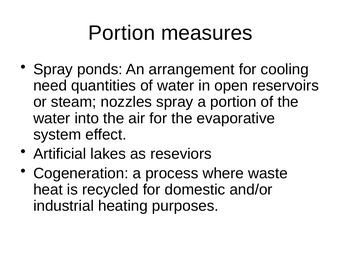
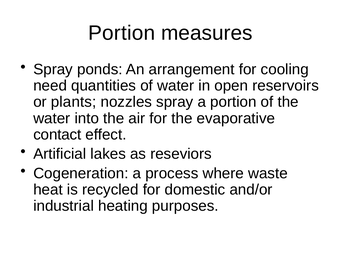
steam: steam -> plants (74, 102)
system: system -> contact (57, 135)
